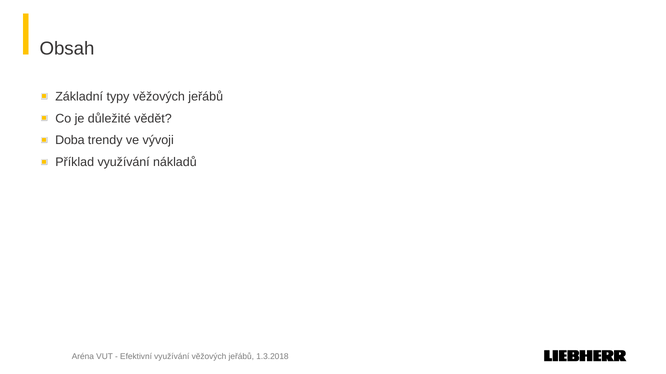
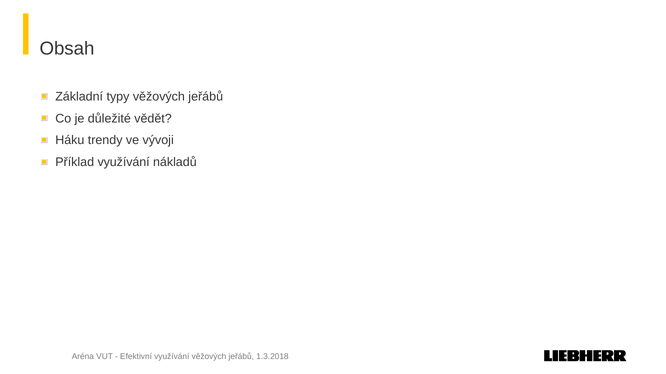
Doba: Doba -> Háku (70, 141)
